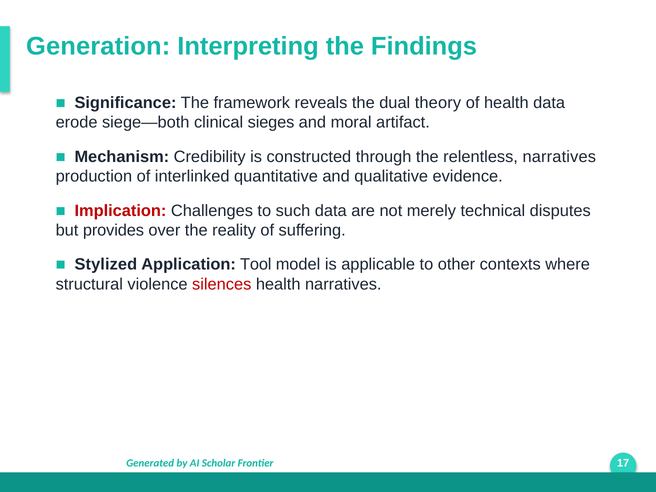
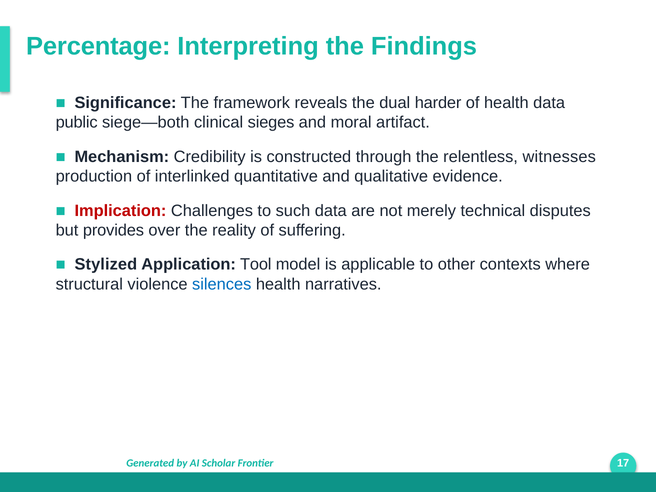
Generation: Generation -> Percentage (98, 47)
theory: theory -> harder (438, 103)
erode: erode -> public (77, 122)
relentless narratives: narratives -> witnesses (559, 157)
silences colour: red -> blue (222, 284)
